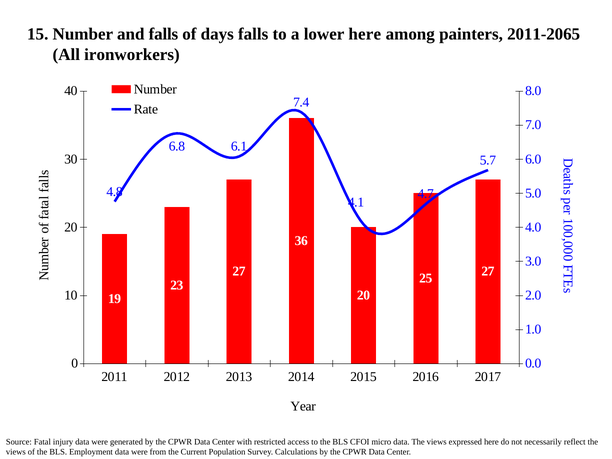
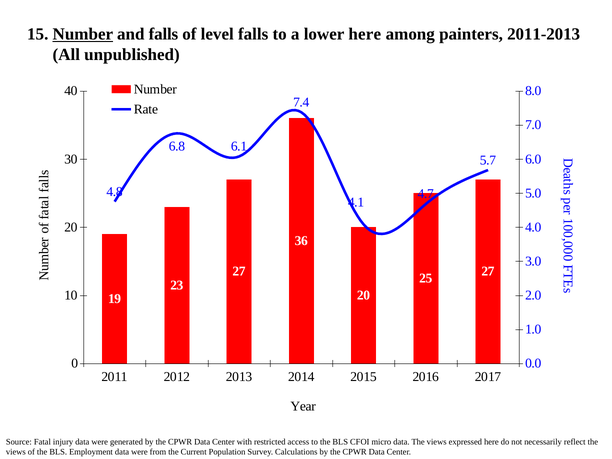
Number underline: none -> present (83, 34)
days: days -> level (217, 34)
2011-2065: 2011-2065 -> 2011-2013 (544, 34)
ironworkers: ironworkers -> unpublished (132, 55)
